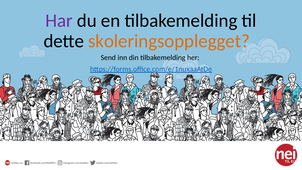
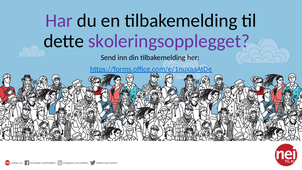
skoleringsopplegget colour: orange -> purple (169, 41)
